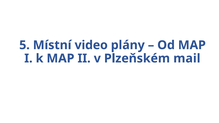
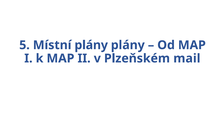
Místní video: video -> plány (91, 45)
